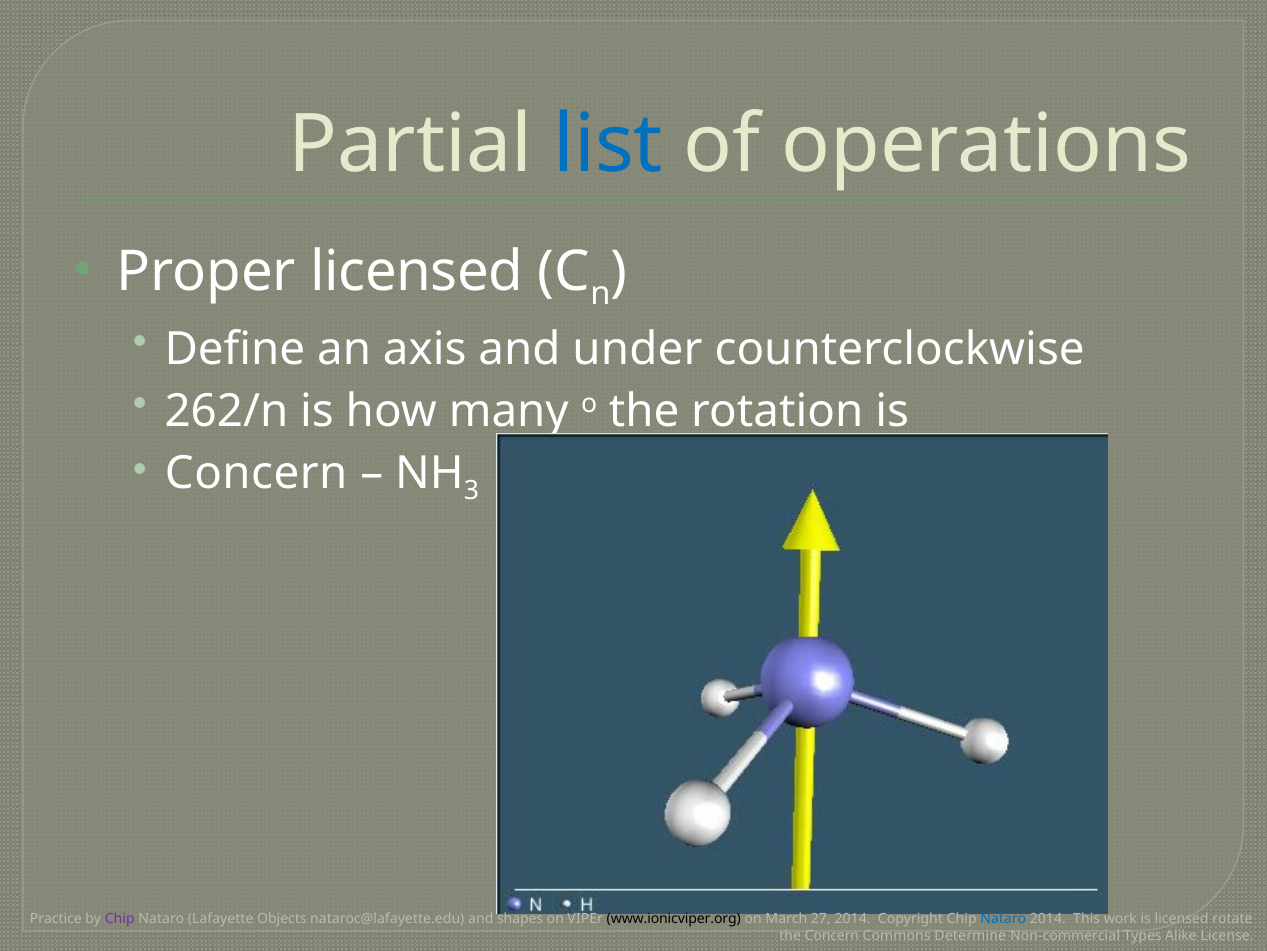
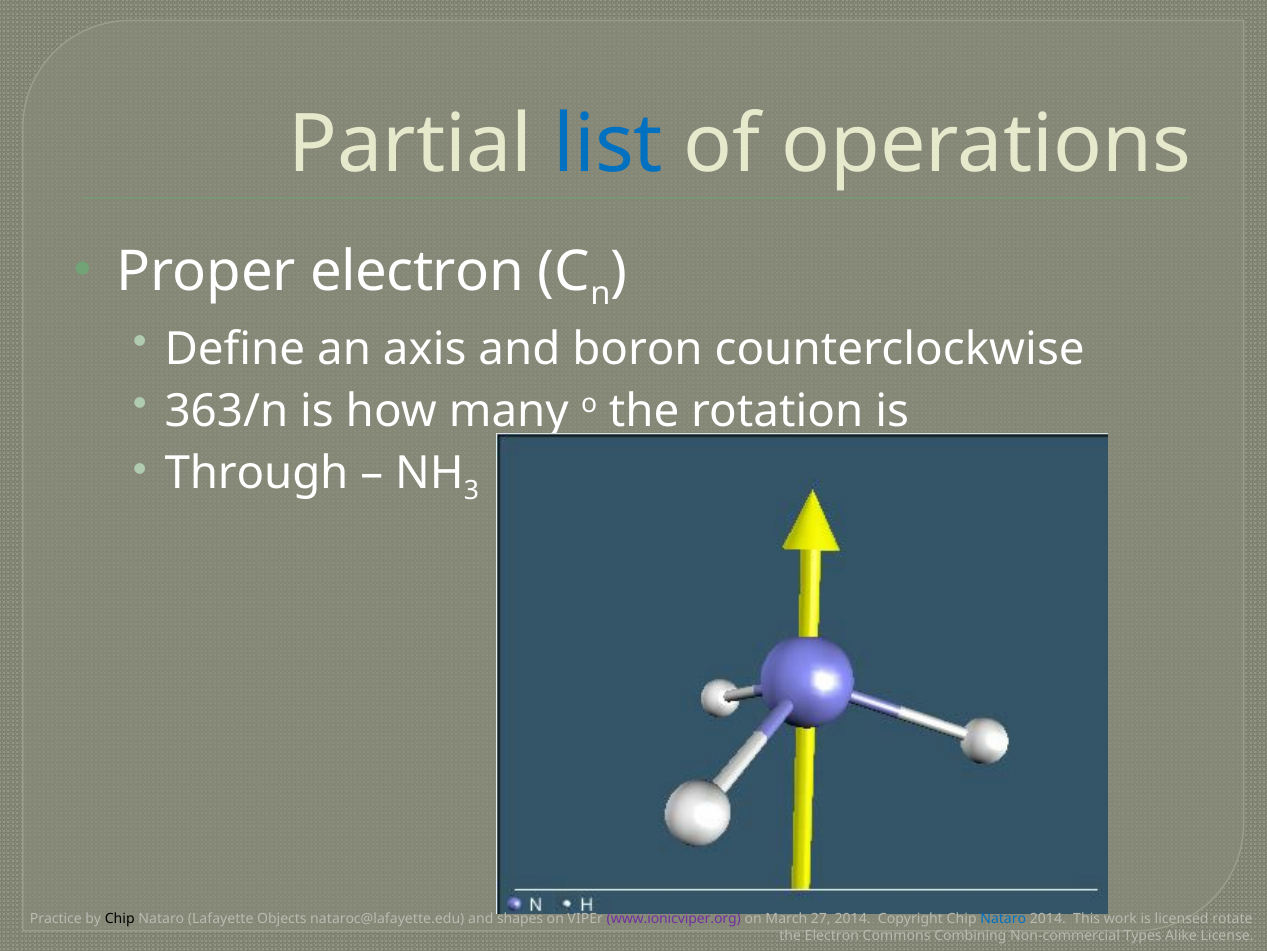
Proper licensed: licensed -> electron (417, 272)
under: under -> boron (638, 349)
262/n: 262/n -> 363/n (226, 411)
Concern: Concern -> Through (257, 473)
Chip colour: purple -> black (120, 918)
www.ionicviper.org colour: black -> purple (674, 918)
the Concern: Concern -> Electron (832, 935)
Determine: Determine -> Combining (970, 935)
